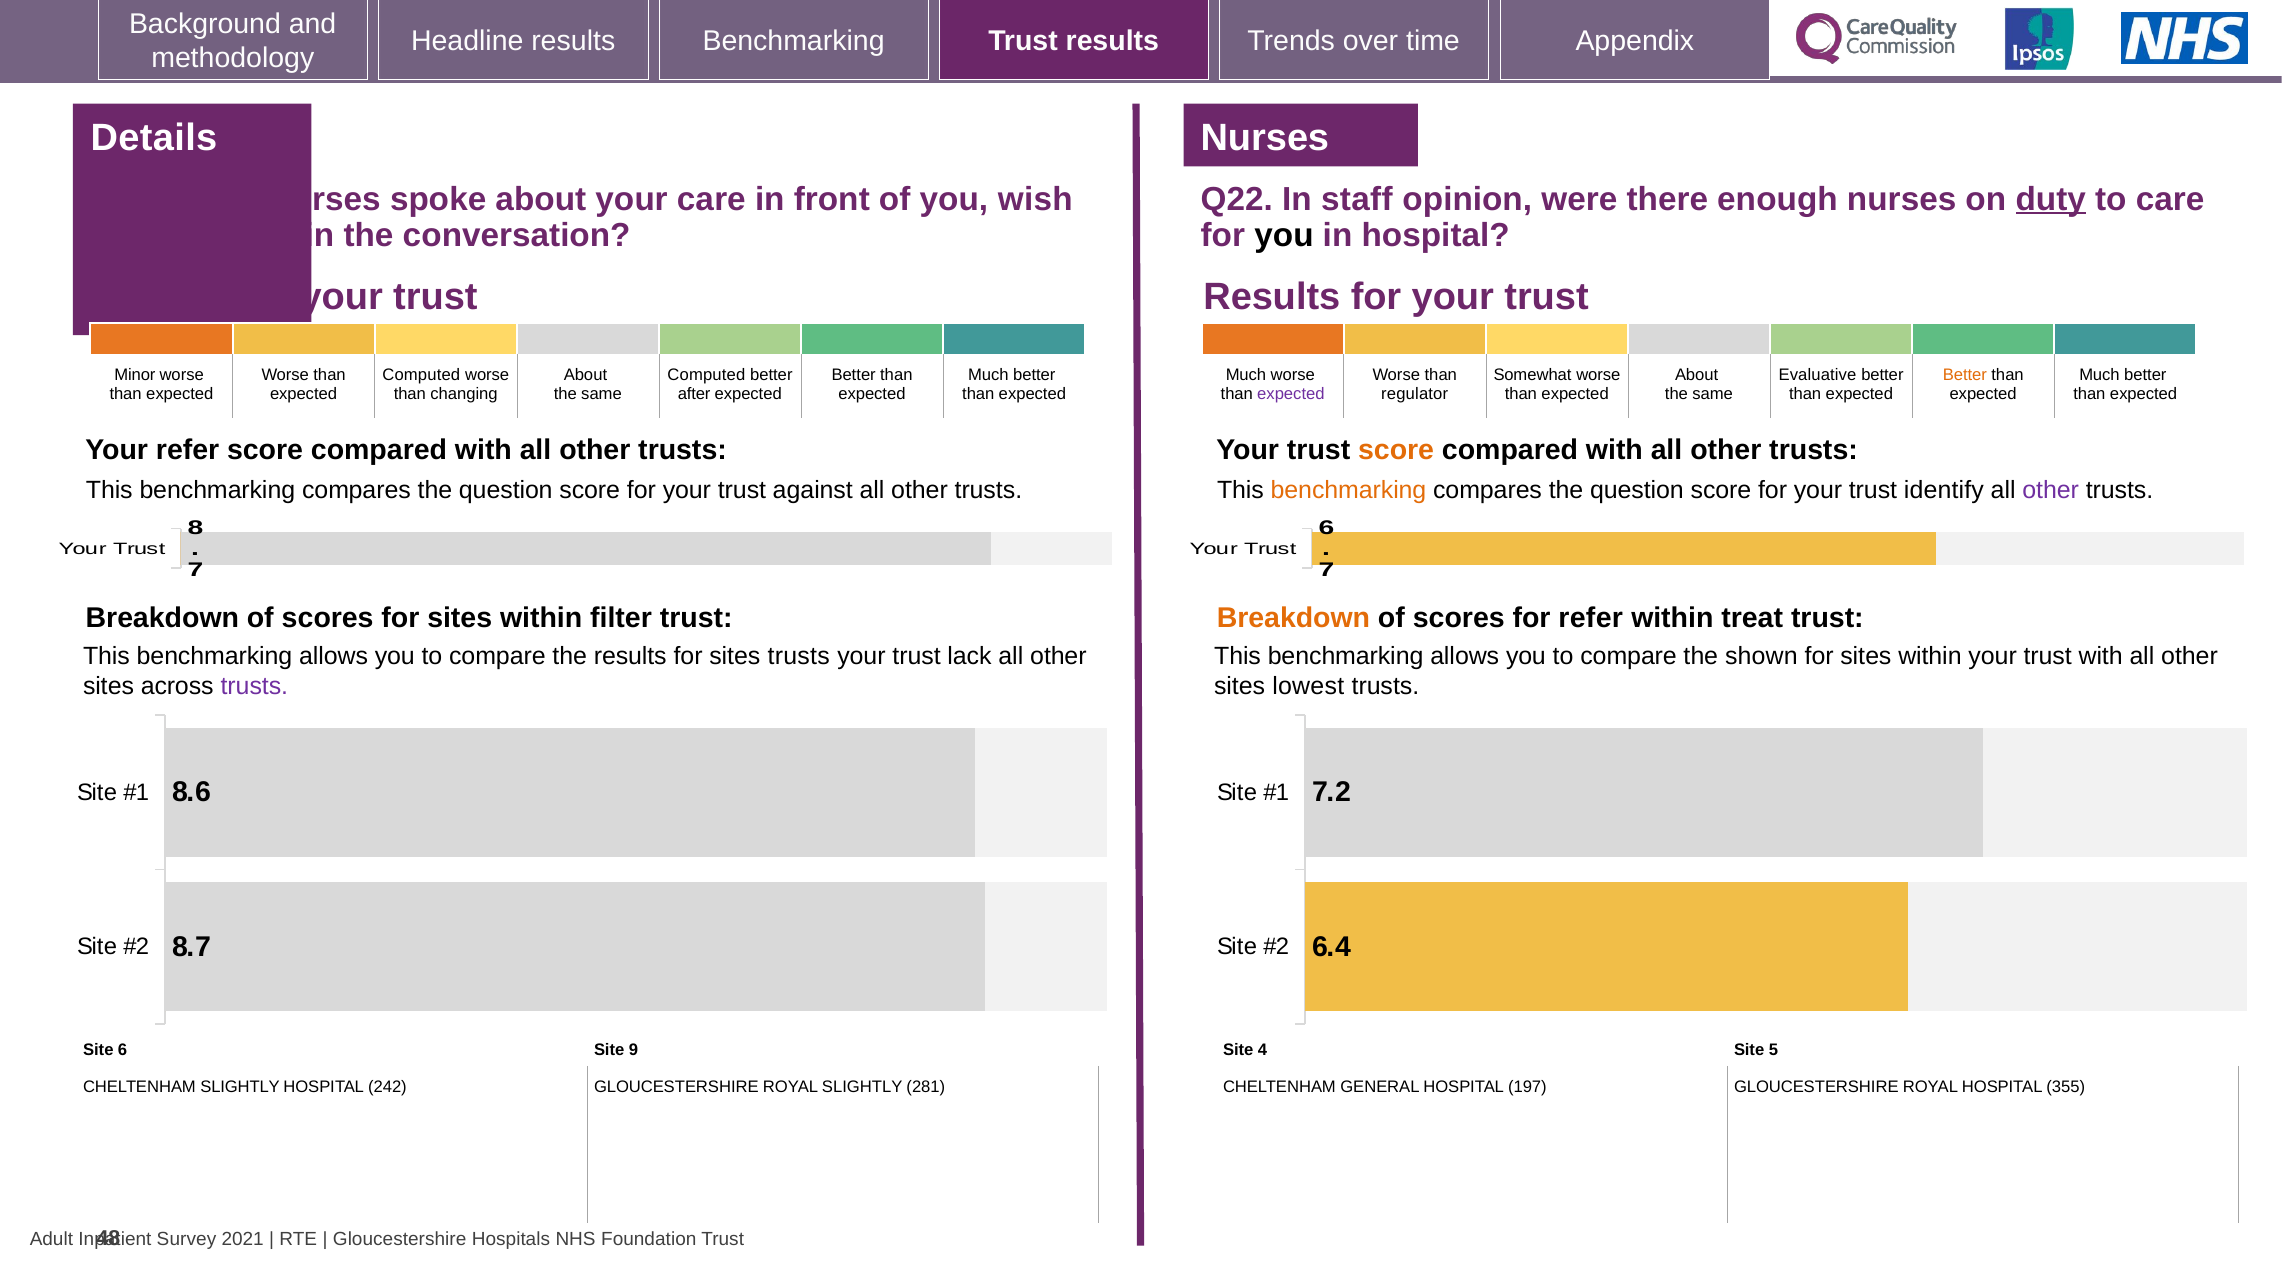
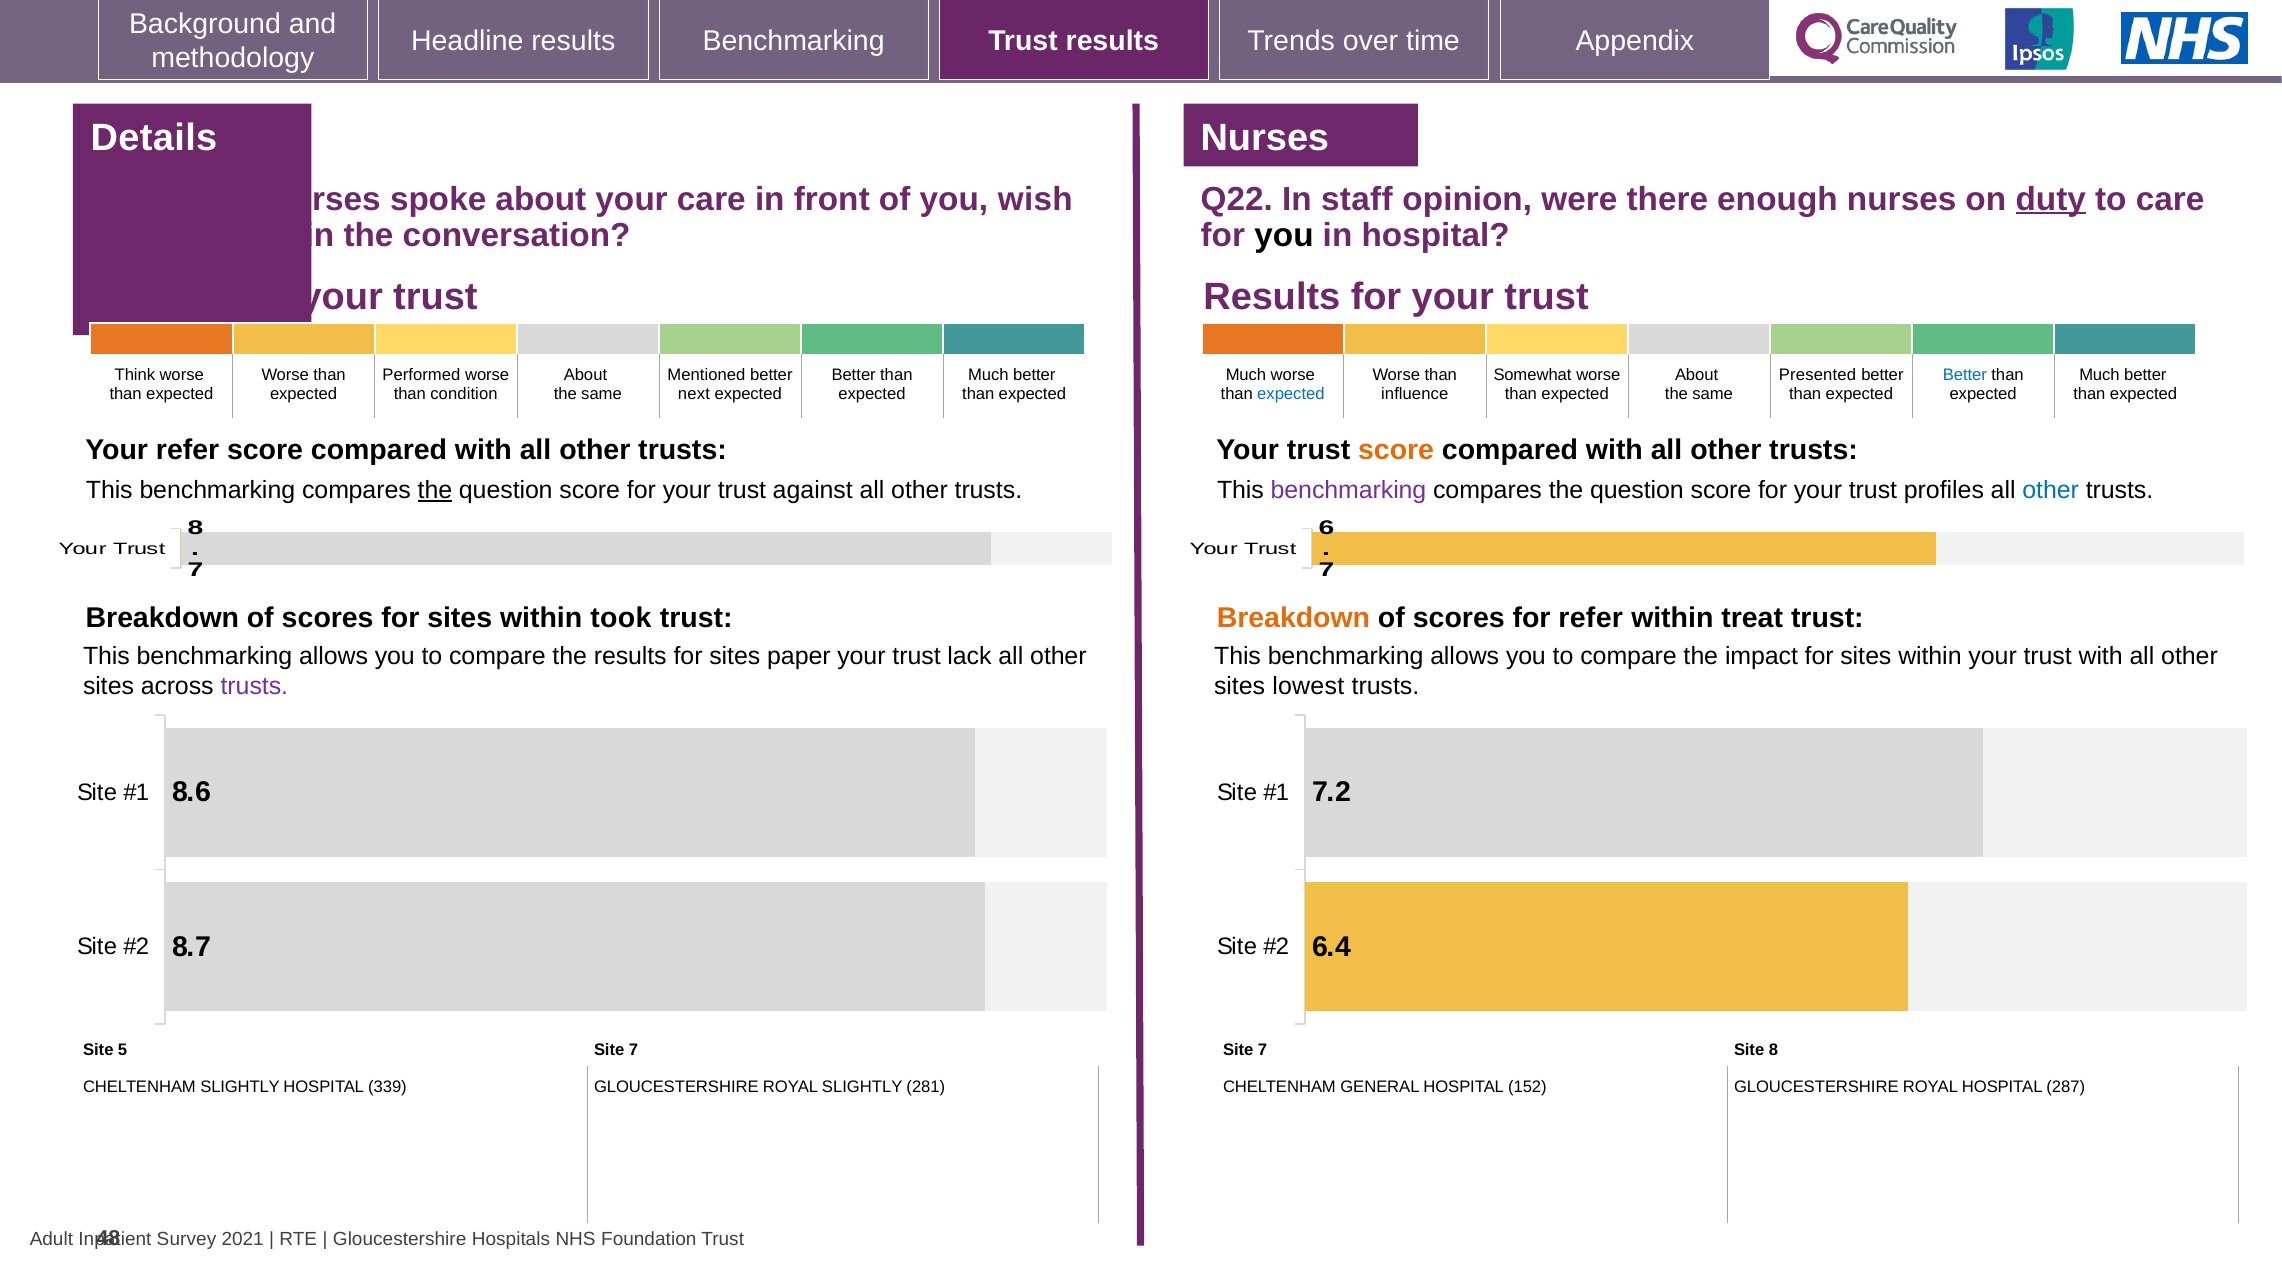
Minor: Minor -> Think (135, 375)
Computed: Computed -> Performed (421, 375)
Computed: Computed -> Mentioned (706, 375)
Evaluative: Evaluative -> Presented (1817, 375)
Better colour: orange -> blue (1965, 375)
changing: changing -> condition (464, 393)
after: after -> next (694, 393)
expected colour: purple -> blue (1291, 393)
regulator: regulator -> influence (1415, 393)
the underline: none -> present (435, 490)
benchmarking colour: orange -> purple (1349, 490)
identify: identify -> profiles (1944, 490)
other colour: purple -> blue (2051, 490)
filter: filter -> took (621, 618)
sites trusts: trusts -> paper (799, 656)
shown: shown -> impact (1761, 656)
Site 6: 6 -> 5 (123, 1050)
9: 9 -> 7 (633, 1050)
4: 4 -> 7 (1263, 1050)
Site 5: 5 -> 8 (1773, 1050)
242: 242 -> 339 (387, 1087)
197: 197 -> 152 (1527, 1087)
355: 355 -> 287 (2066, 1087)
